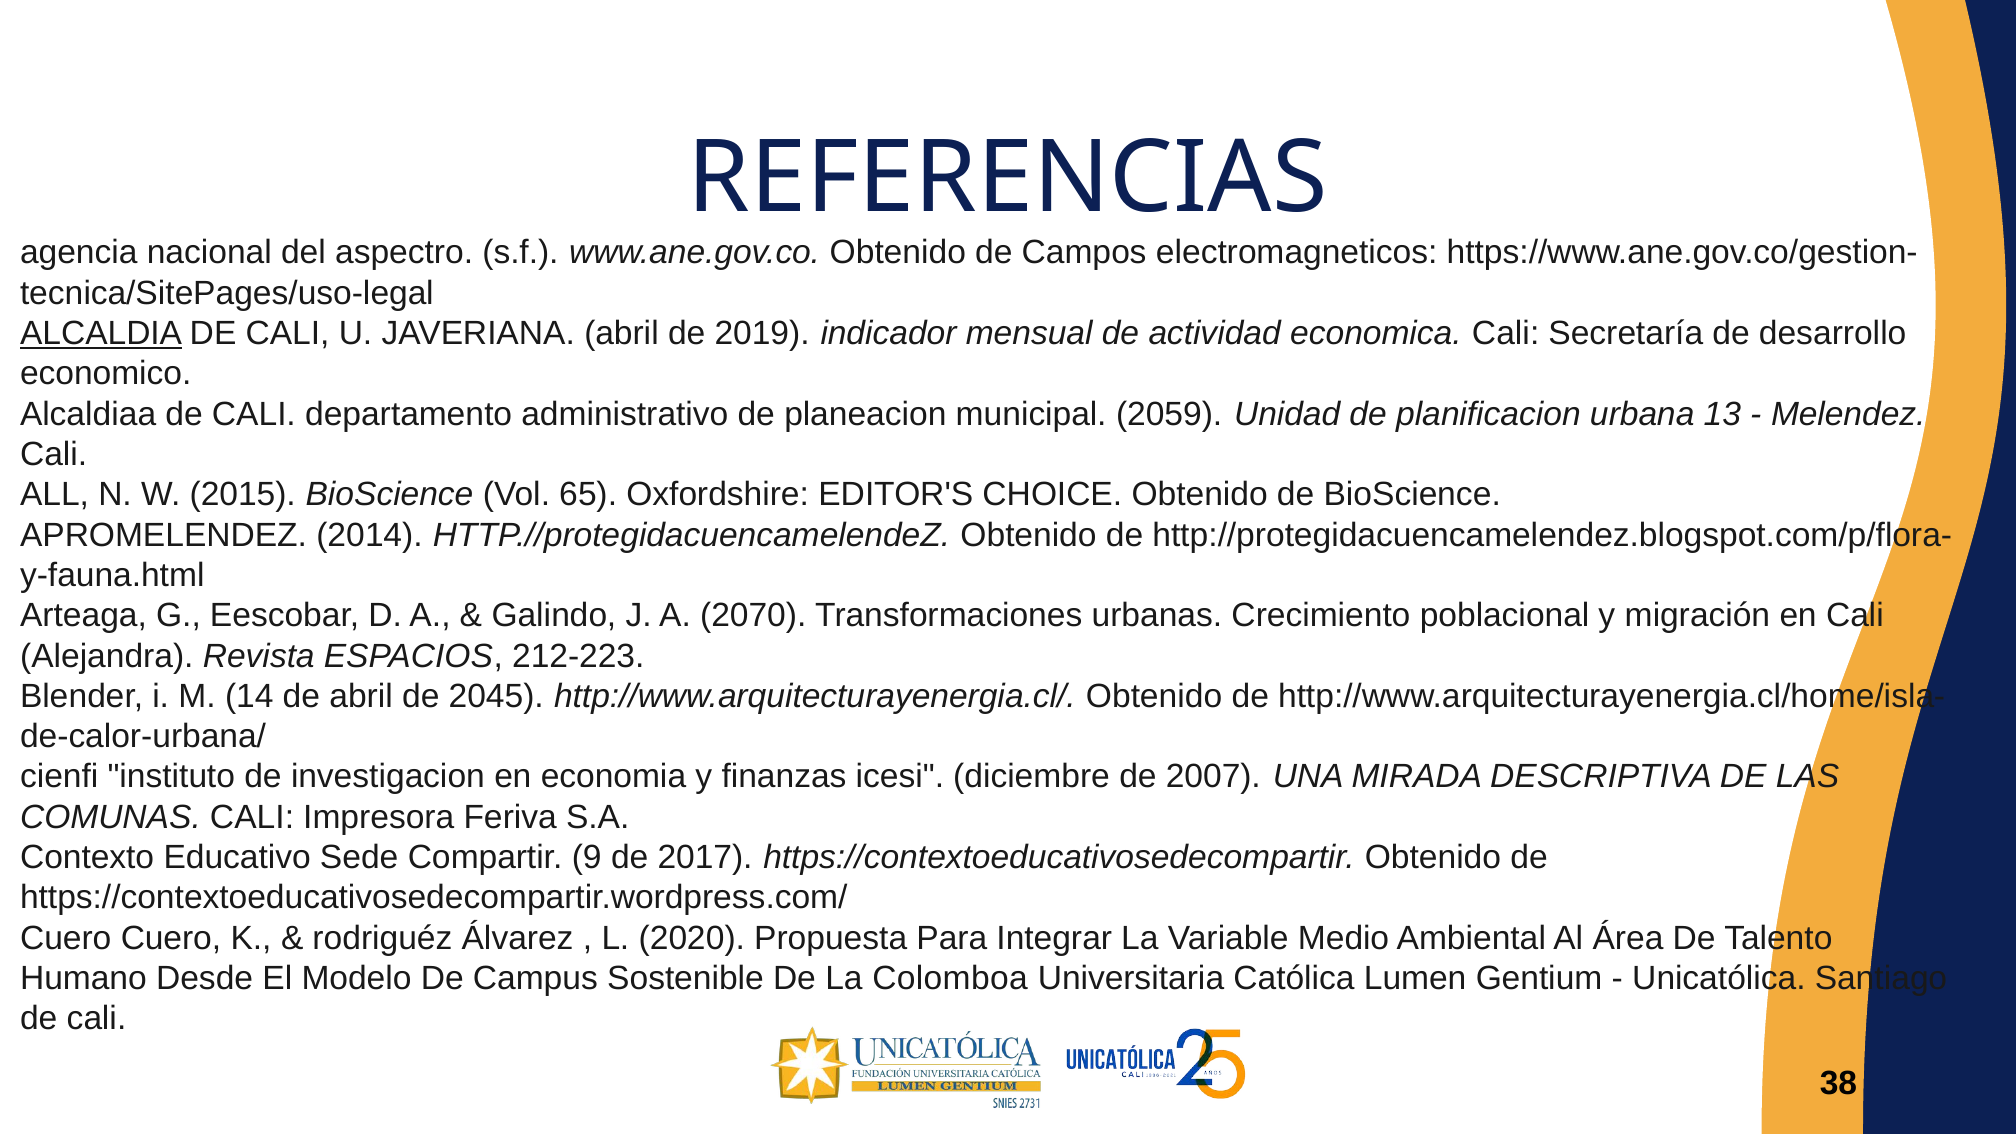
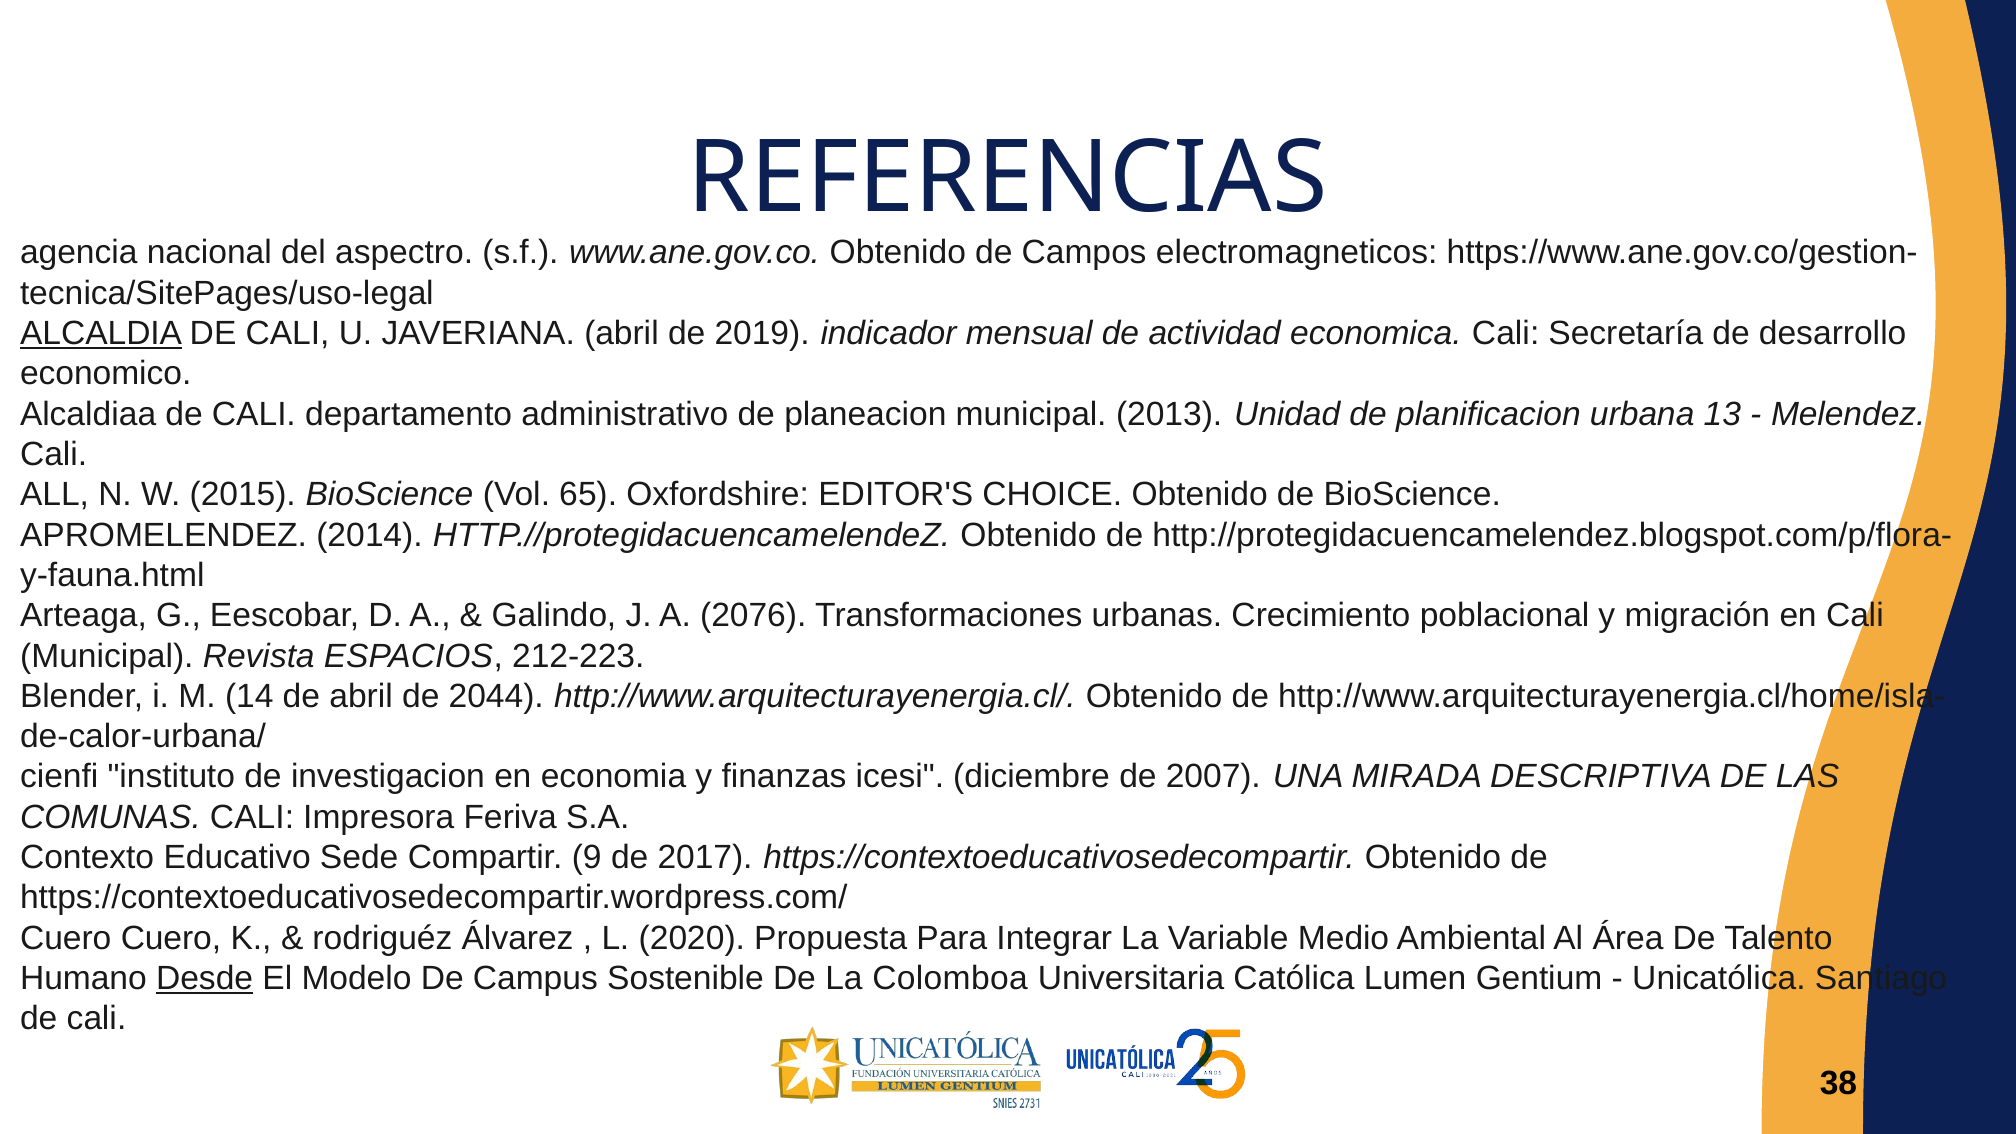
2059: 2059 -> 2013 (1169, 414)
2070: 2070 -> 2076 (753, 616)
Alejandra: Alejandra -> Municipal (107, 656)
2045: 2045 -> 2044 (496, 696)
Desde underline: none -> present (205, 979)
